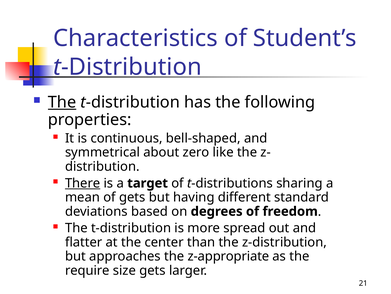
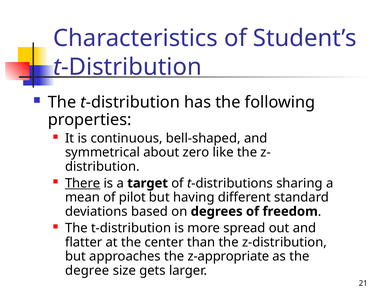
The underline: present -> none (62, 102)
of gets: gets -> pilot (132, 197)
require: require -> degree (87, 270)
